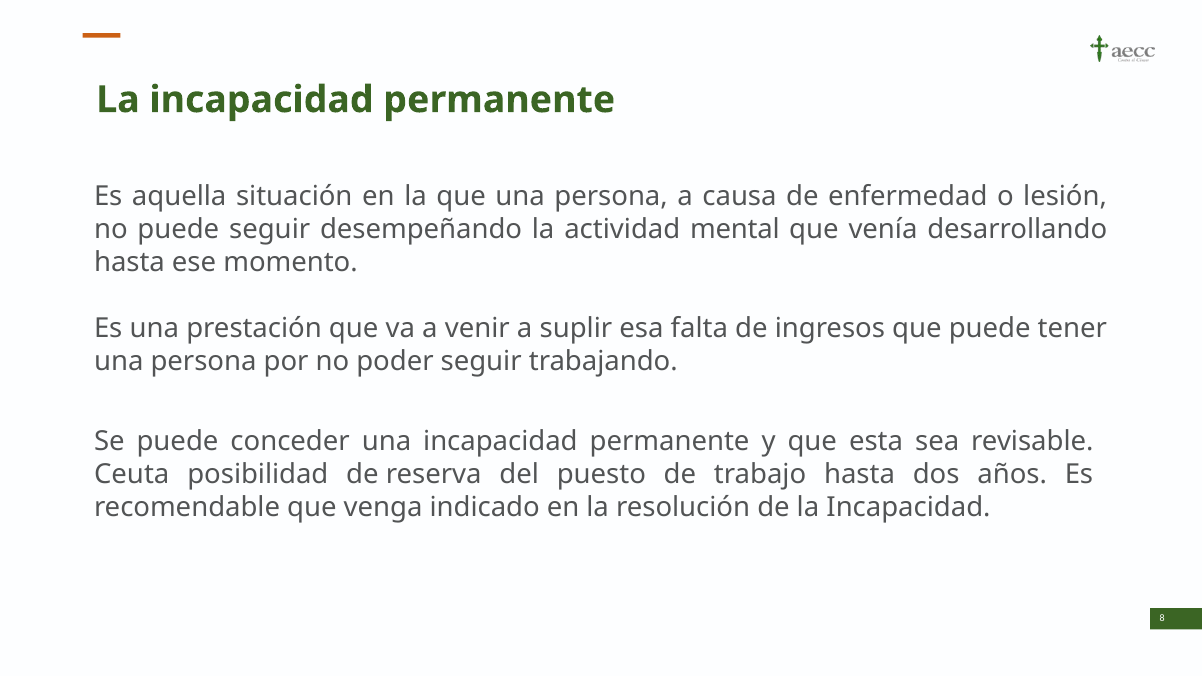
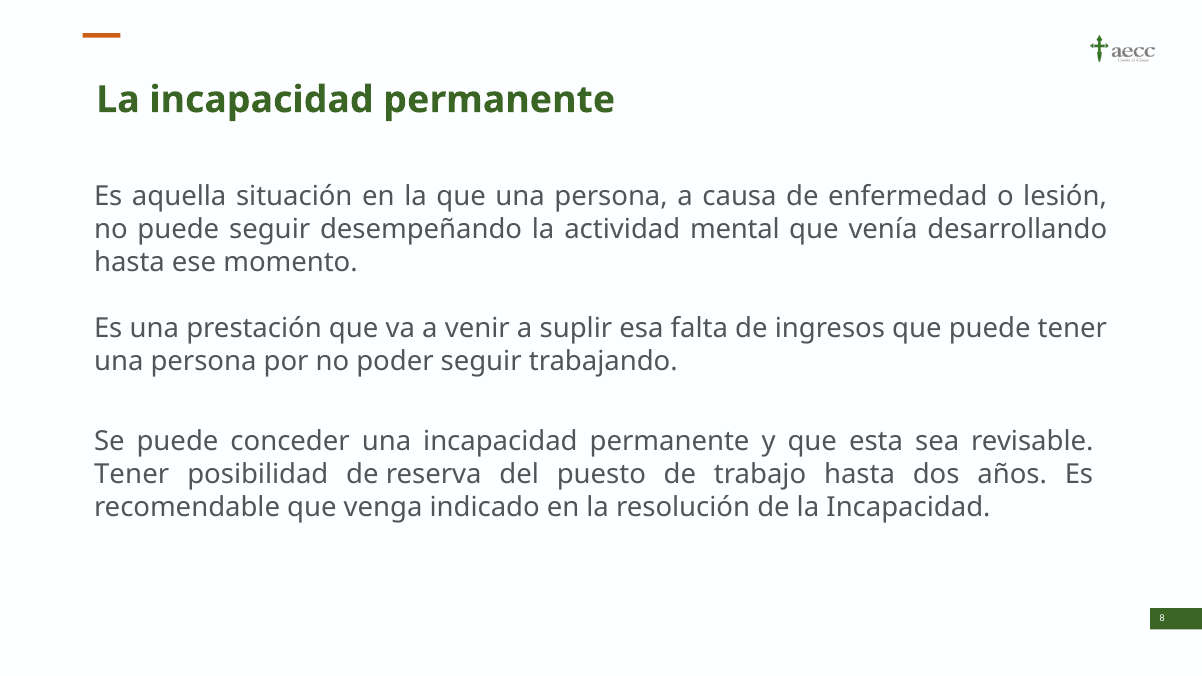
Ceuta: Ceuta -> Tener (132, 474)
